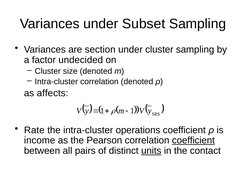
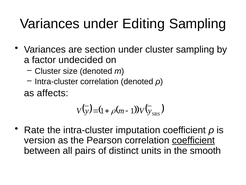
Subset: Subset -> Editing (144, 24)
operations: operations -> imputation (138, 130)
income: income -> version (40, 140)
units underline: present -> none (151, 150)
contact: contact -> smooth (205, 150)
